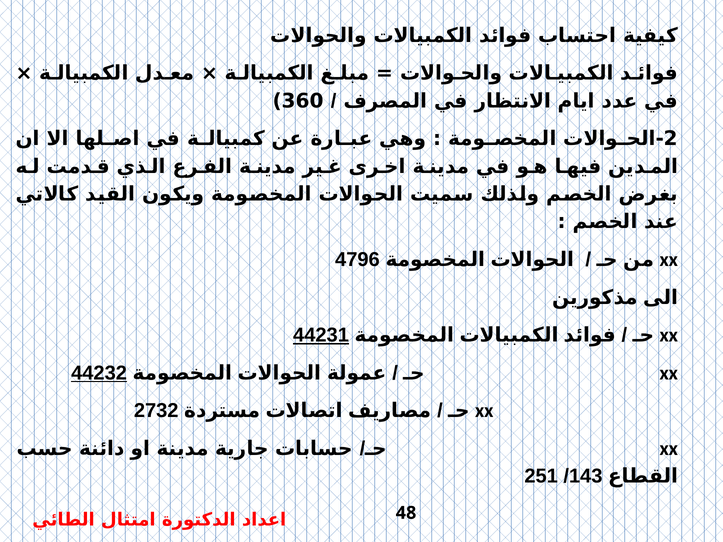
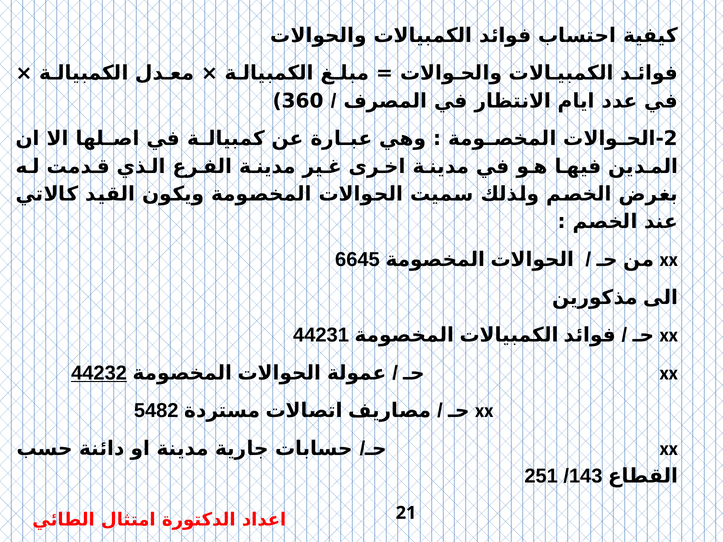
4796: 4796 -> 6645 (357, 260)
44231 underline: present -> none (321, 335)
2732: 2732 -> 5482 (156, 411)
48: 48 -> 21 (406, 513)
